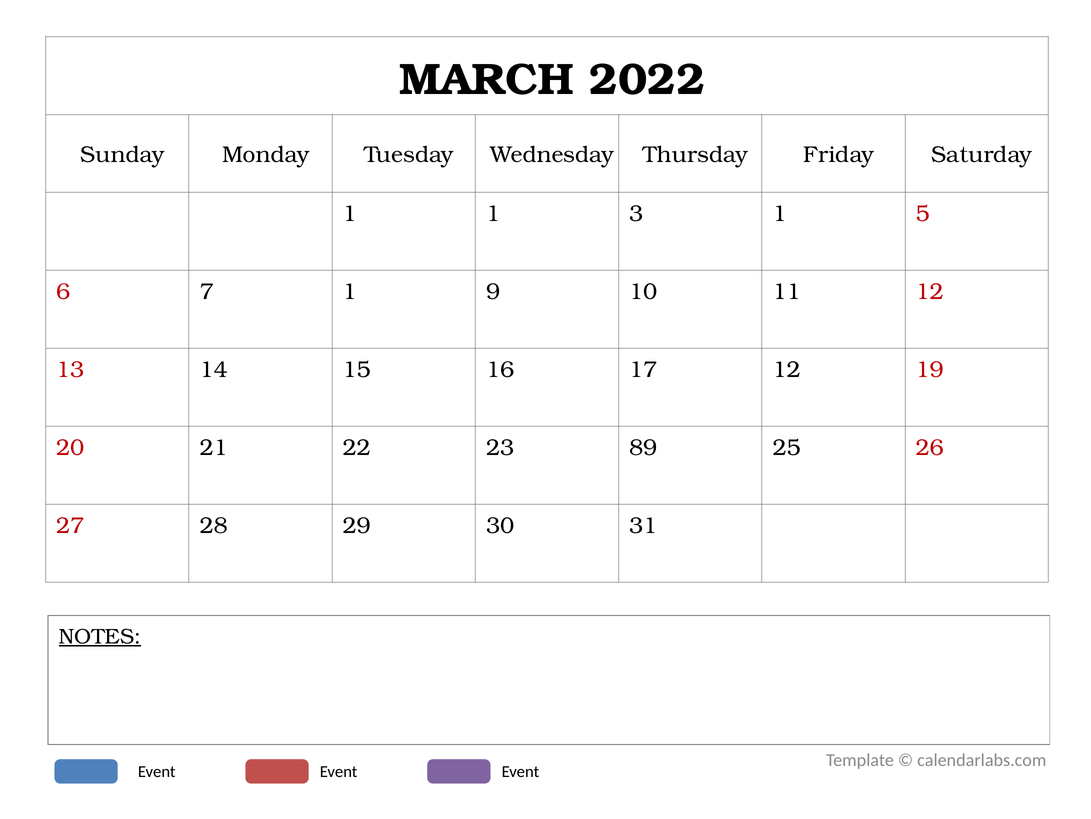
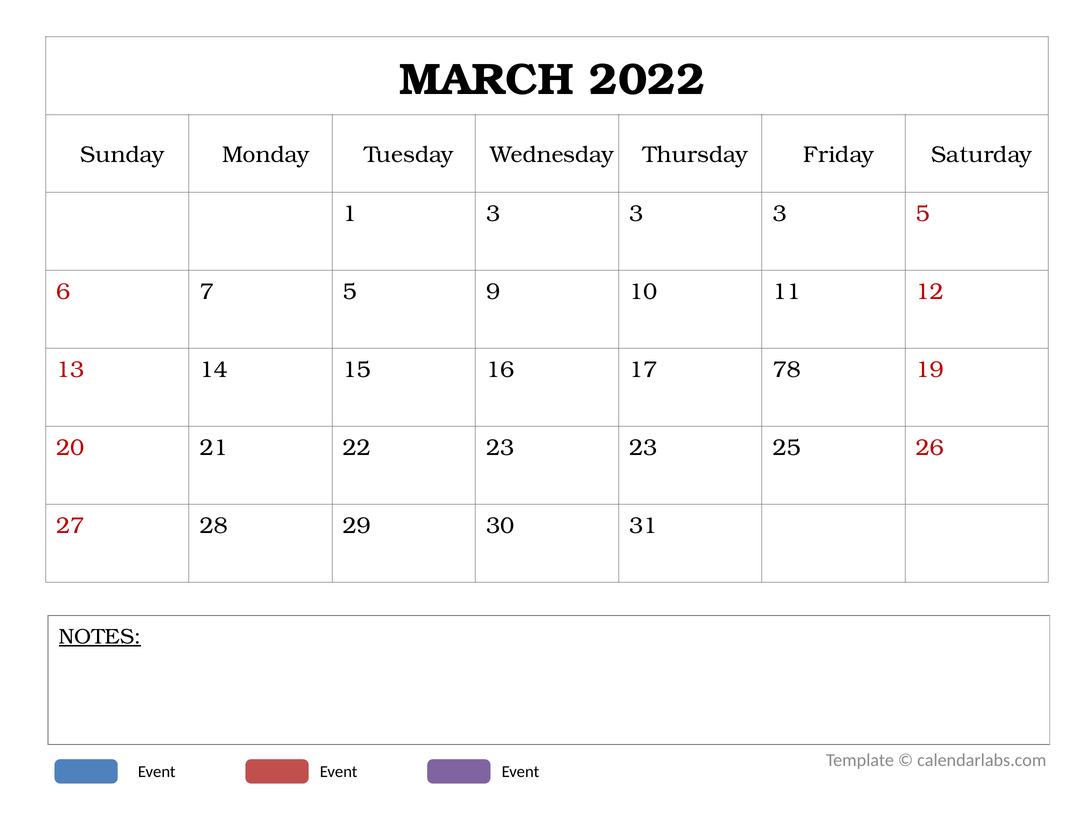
1 1: 1 -> 3 (493, 214)
1: 1 -> 3 (780, 214)
7 1: 1 -> 5 (350, 291)
17 12: 12 -> 78 (787, 369)
23 89: 89 -> 23 (643, 447)
